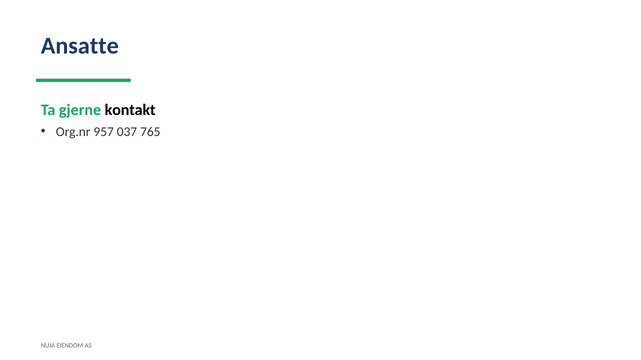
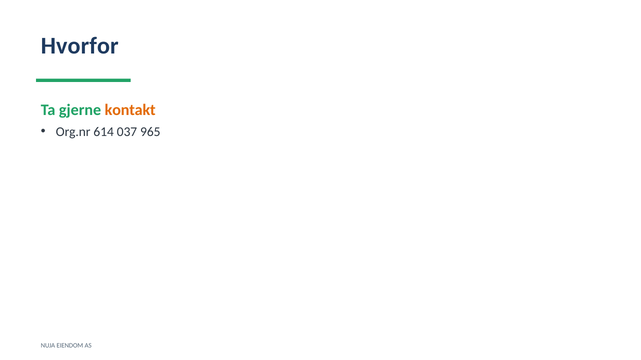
Ansatte: Ansatte -> Hvorfor (80, 46)
kontakt colour: black -> orange (130, 110)
957: 957 -> 614 (104, 132)
765: 765 -> 965 (150, 132)
